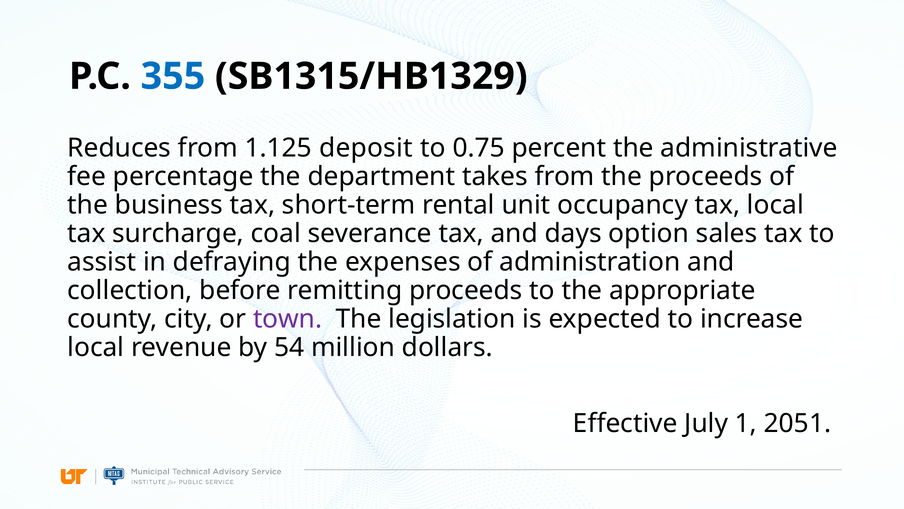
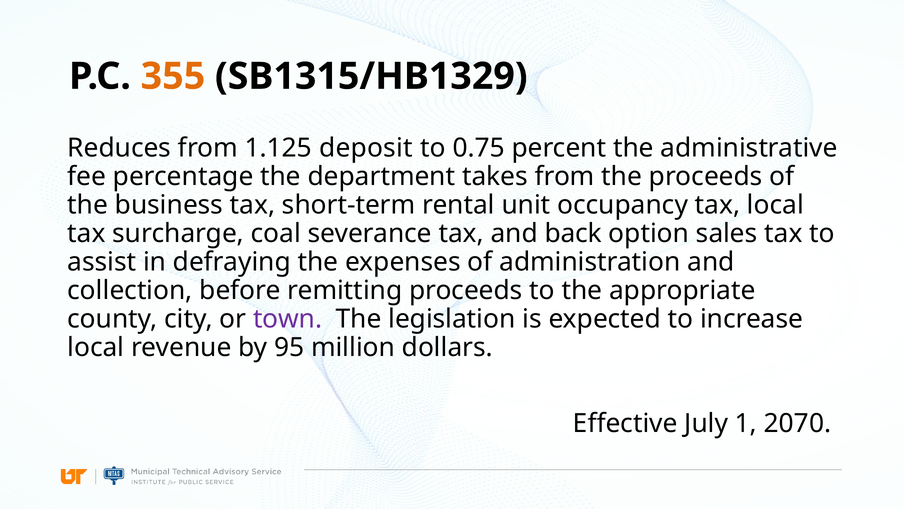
355 colour: blue -> orange (173, 76)
days: days -> back (573, 234)
54: 54 -> 95 (289, 347)
2051: 2051 -> 2070 (797, 423)
